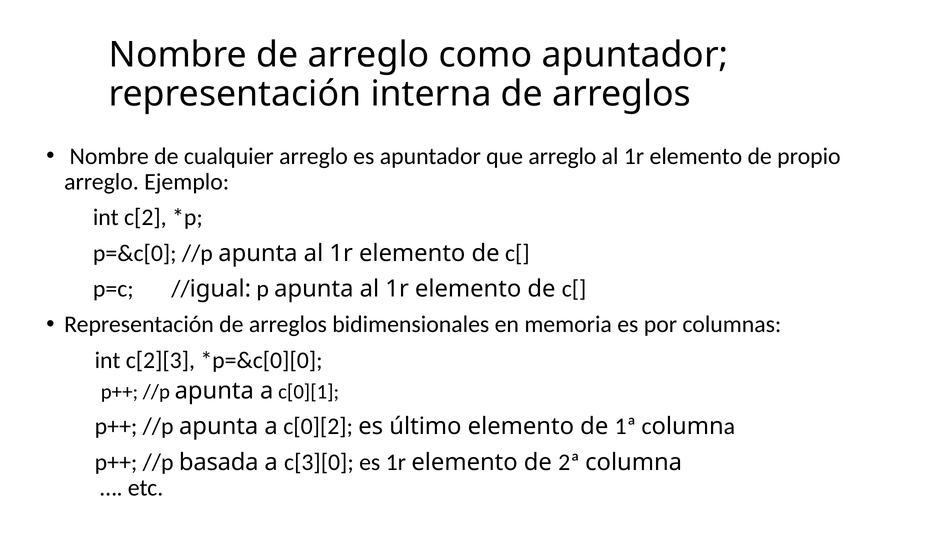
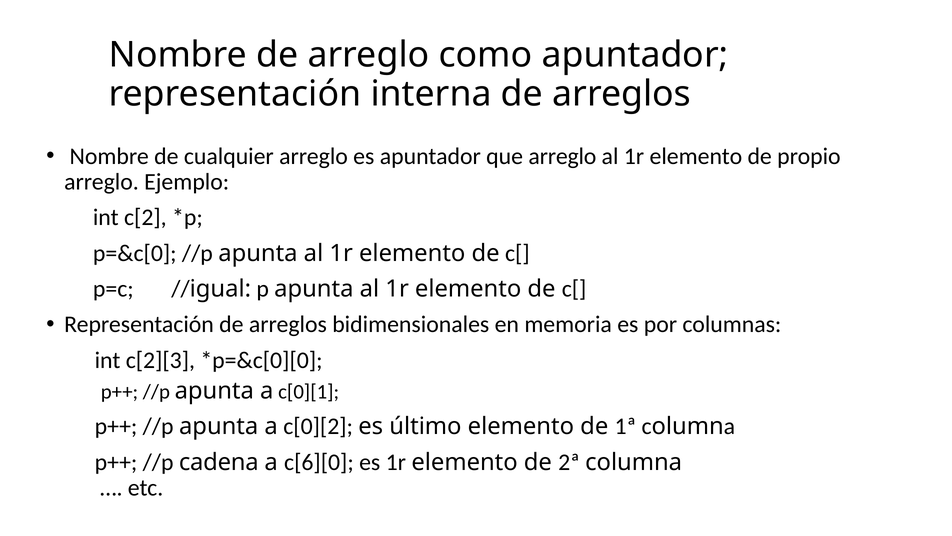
basada: basada -> cadena (219, 462)
c[3][0: c[3][0 -> c[6][0 (319, 462)
